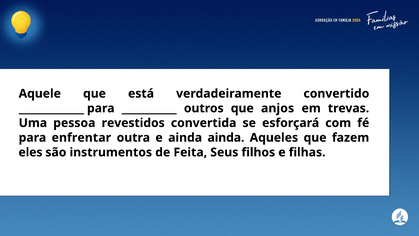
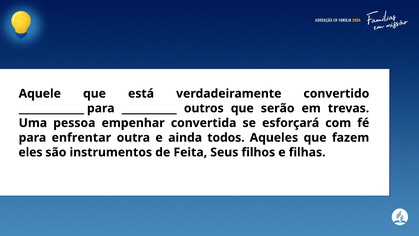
anjos: anjos -> serão (278, 108)
revestidos: revestidos -> empenhar (133, 123)
ainda ainda: ainda -> todos (226, 137)
